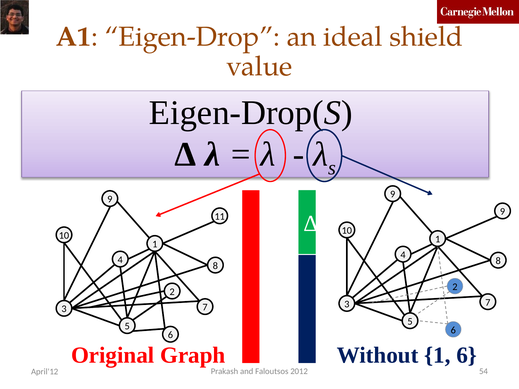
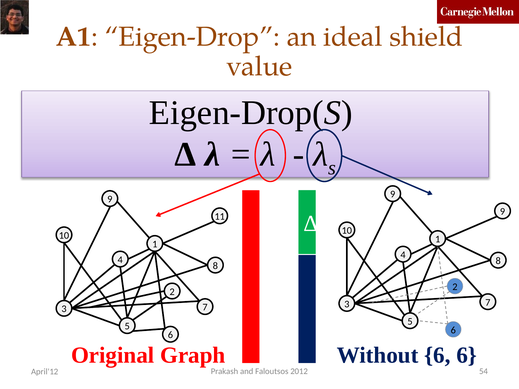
Without 1: 1 -> 6 (437, 355)
